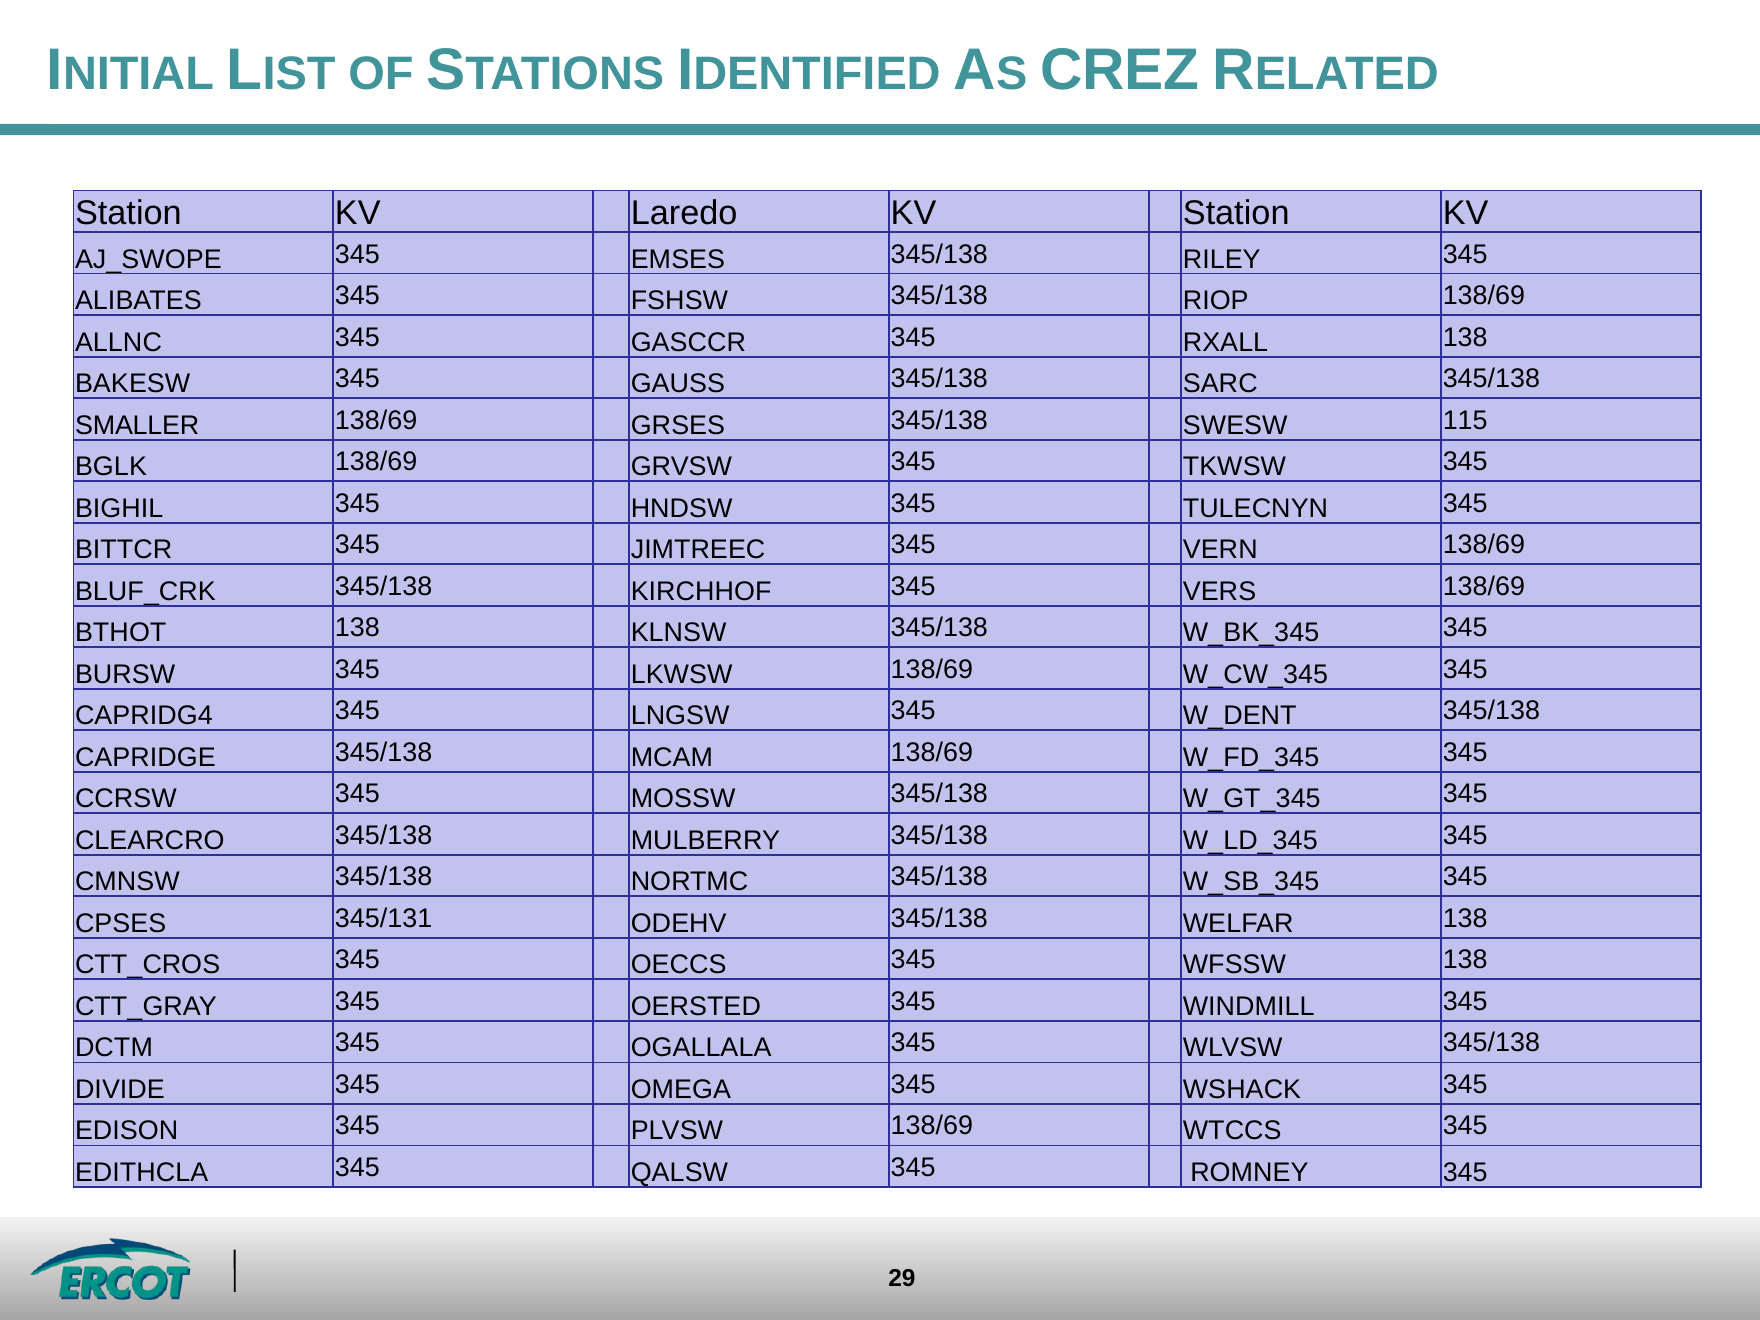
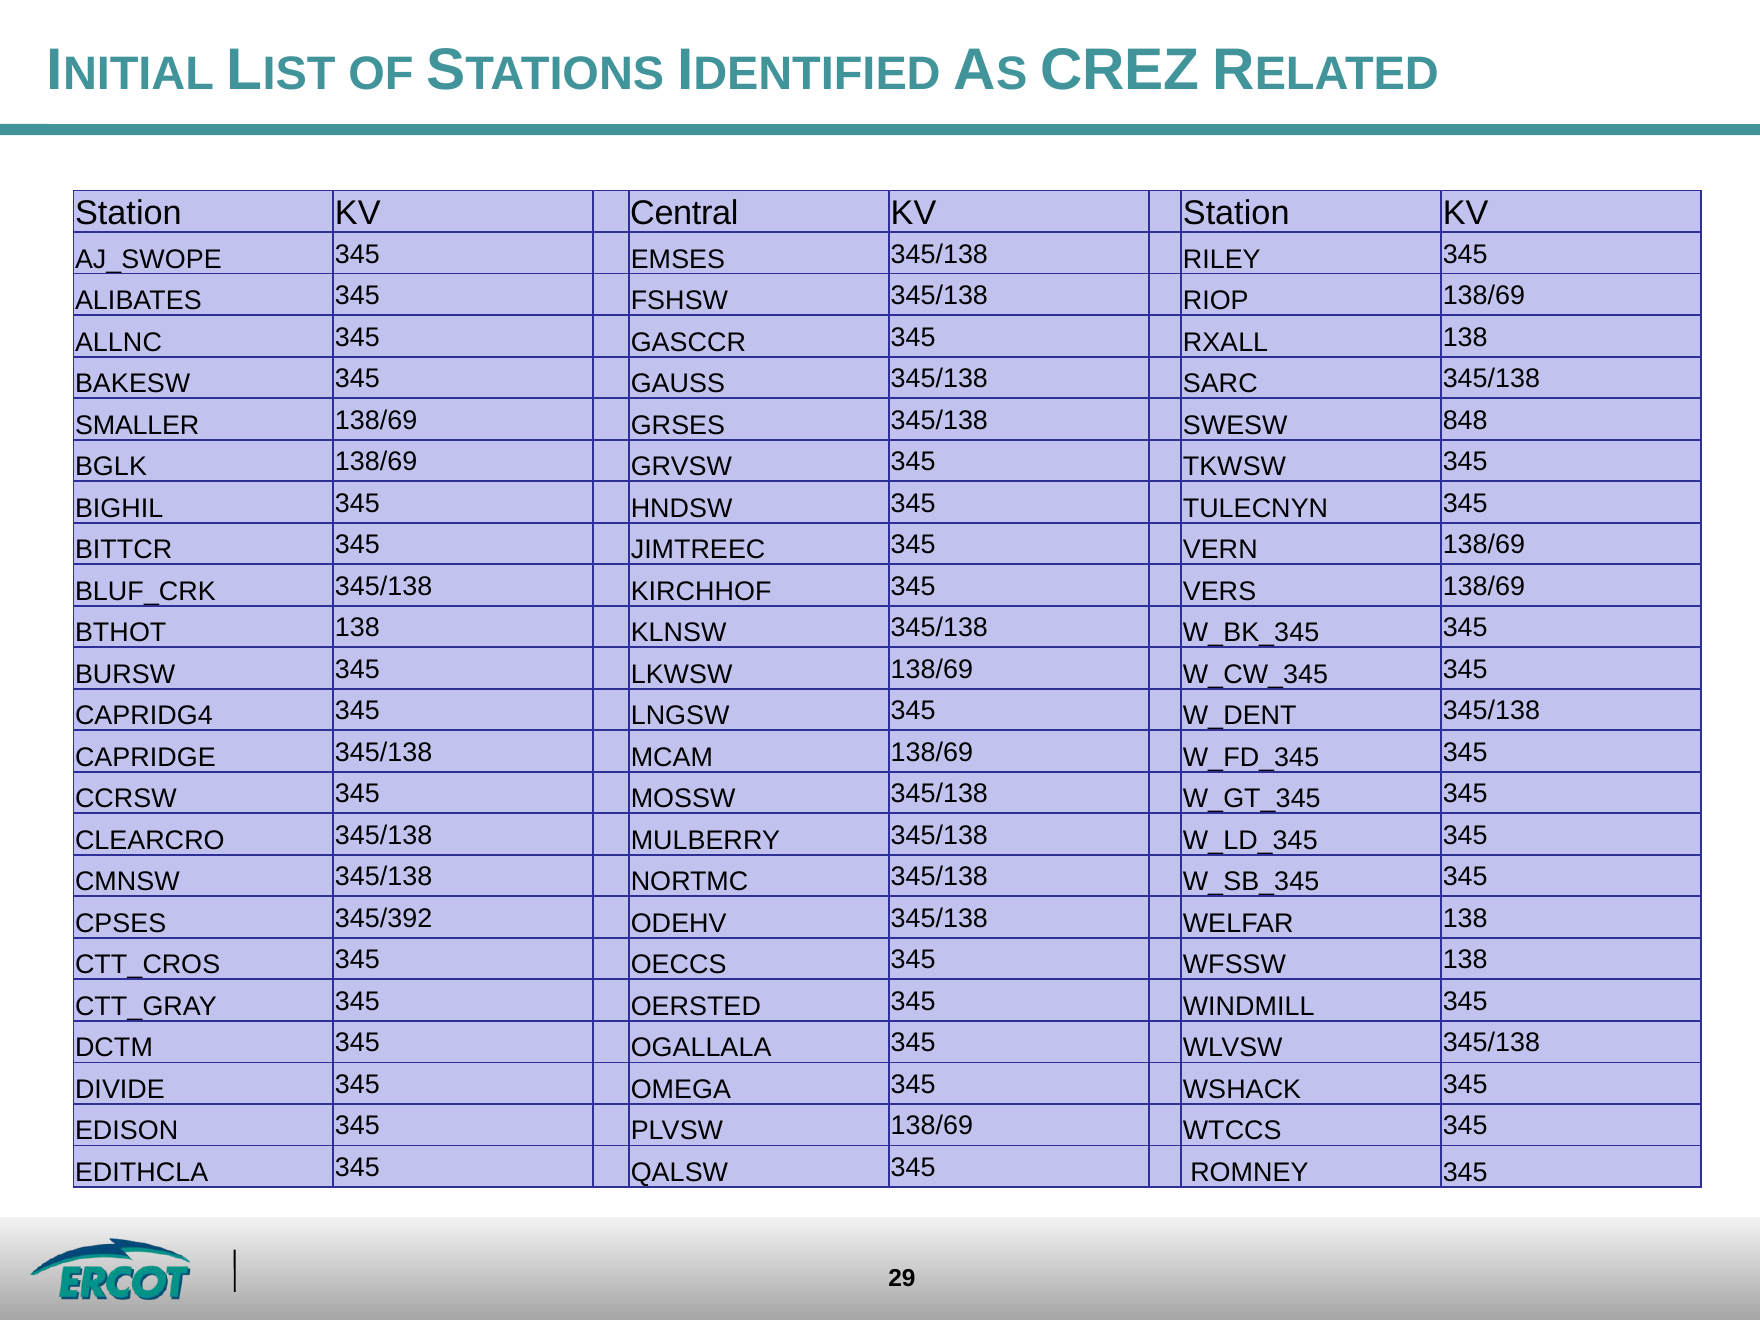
Laredo: Laredo -> Central (684, 214)
115: 115 -> 848 (1465, 420)
345/131: 345/131 -> 345/392 (384, 918)
